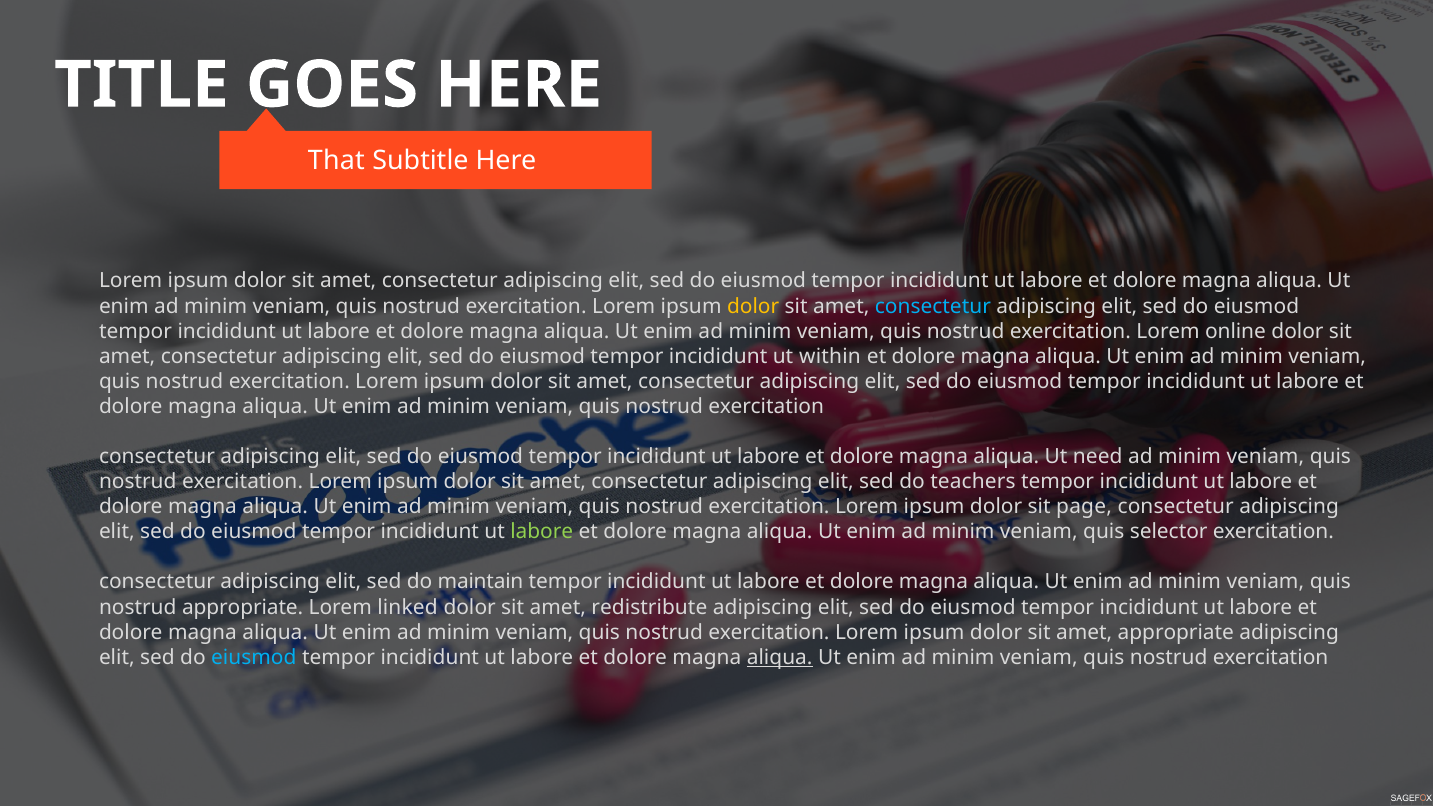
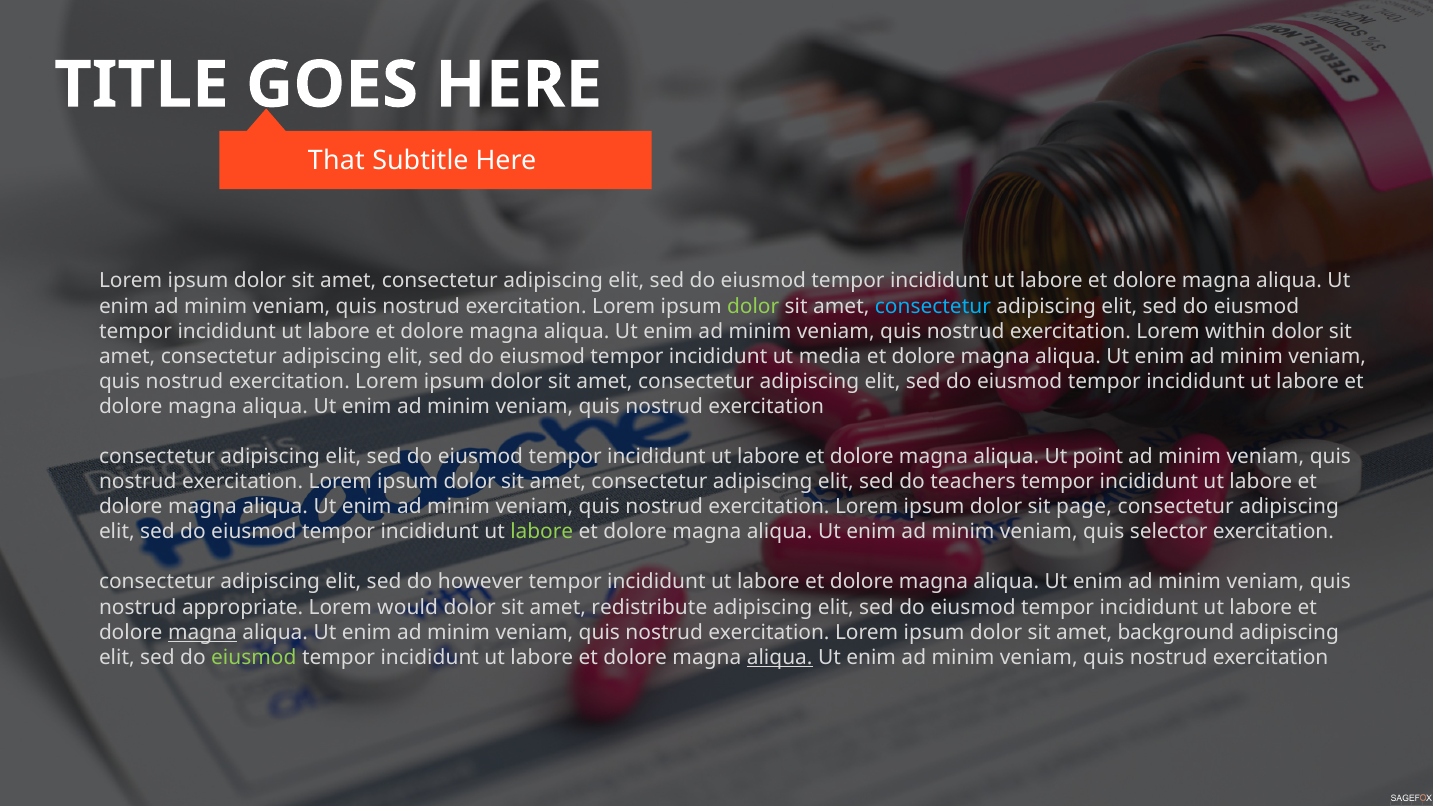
dolor colour: yellow -> light green (753, 306)
online: online -> within (1235, 331)
within: within -> media (830, 356)
need: need -> point (1098, 457)
maintain: maintain -> however (480, 582)
linked: linked -> would (408, 607)
magna underline: none -> present (202, 632)
amet appropriate: appropriate -> background (1176, 632)
eiusmod colour: light blue -> light green (254, 657)
